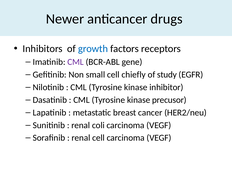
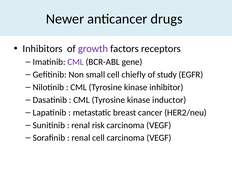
growth colour: blue -> purple (93, 49)
precusor: precusor -> inductor (169, 100)
coli: coli -> risk (98, 125)
